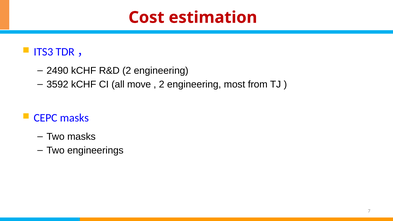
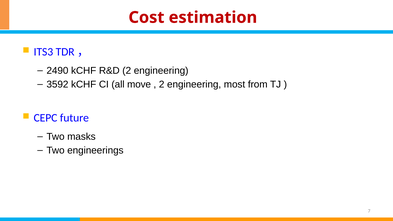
CEPC masks: masks -> future (74, 118)
